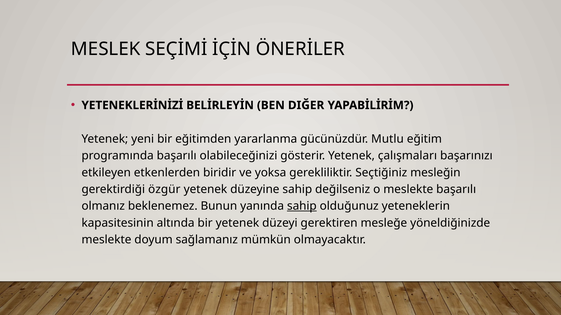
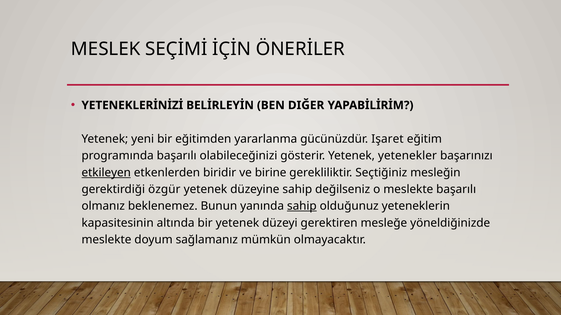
Mutlu: Mutlu -> Işaret (387, 139)
çalışmaları: çalışmaları -> yetenekler (407, 156)
etkileyen underline: none -> present (106, 173)
yoksa: yoksa -> birine (271, 173)
